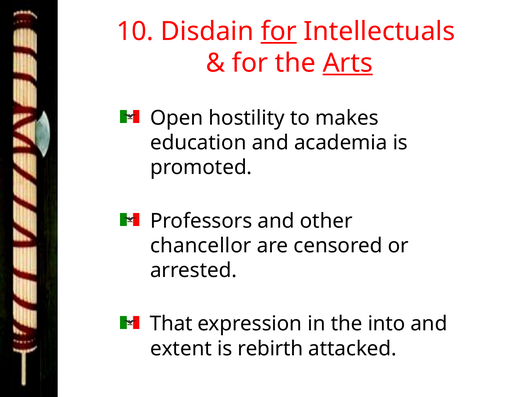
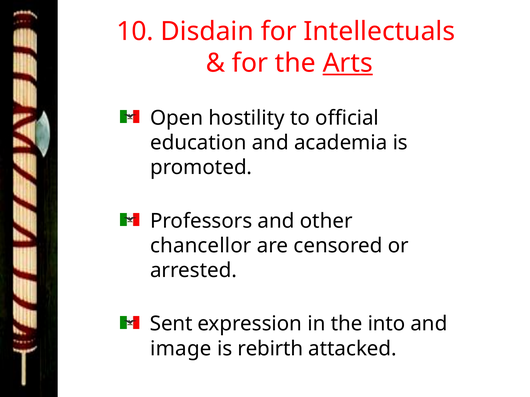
for underline: present -> none (279, 31)
makes: makes -> official (347, 118)
That: That -> Sent (171, 324)
extent: extent -> image (181, 349)
